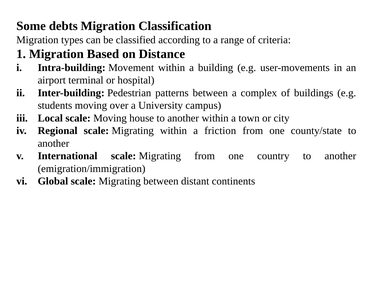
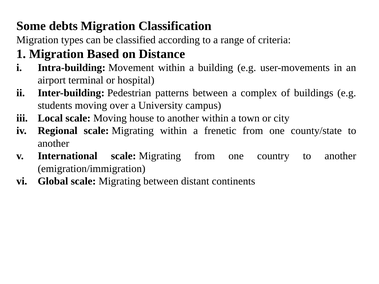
friction: friction -> frenetic (220, 131)
